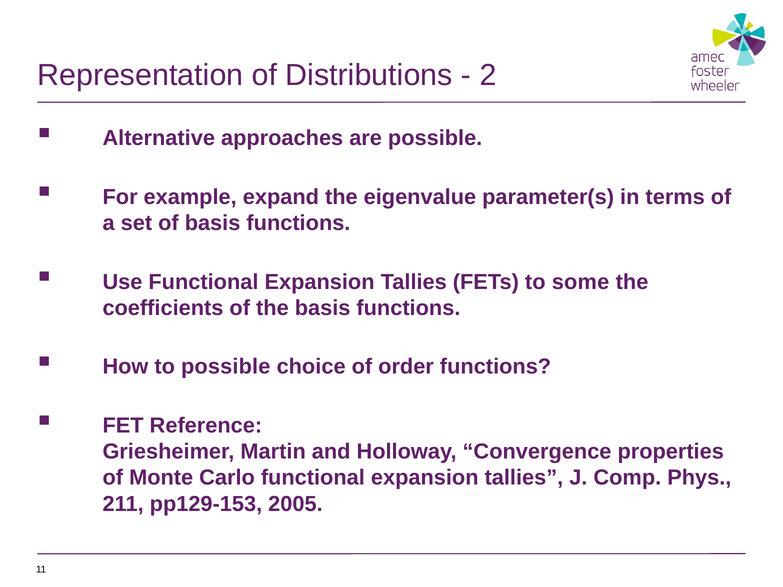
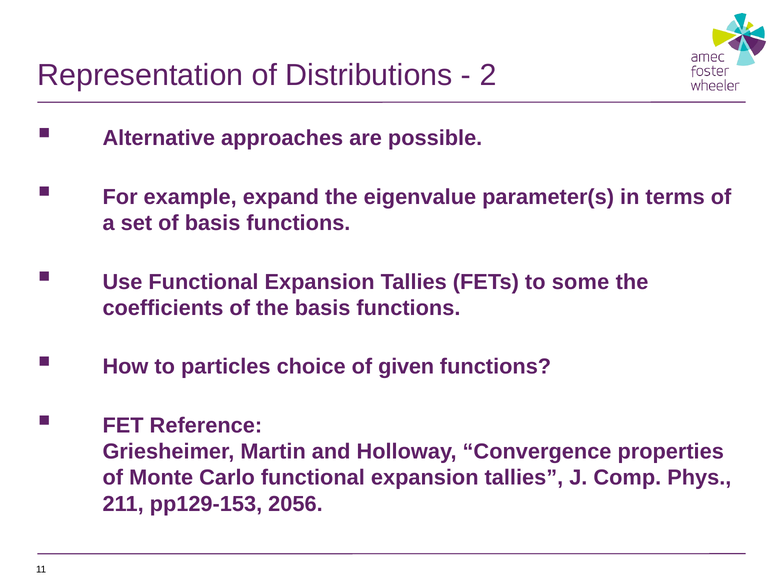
to possible: possible -> particles (226, 367)
order: order -> given (406, 367)
2005: 2005 -> 2056 (295, 504)
